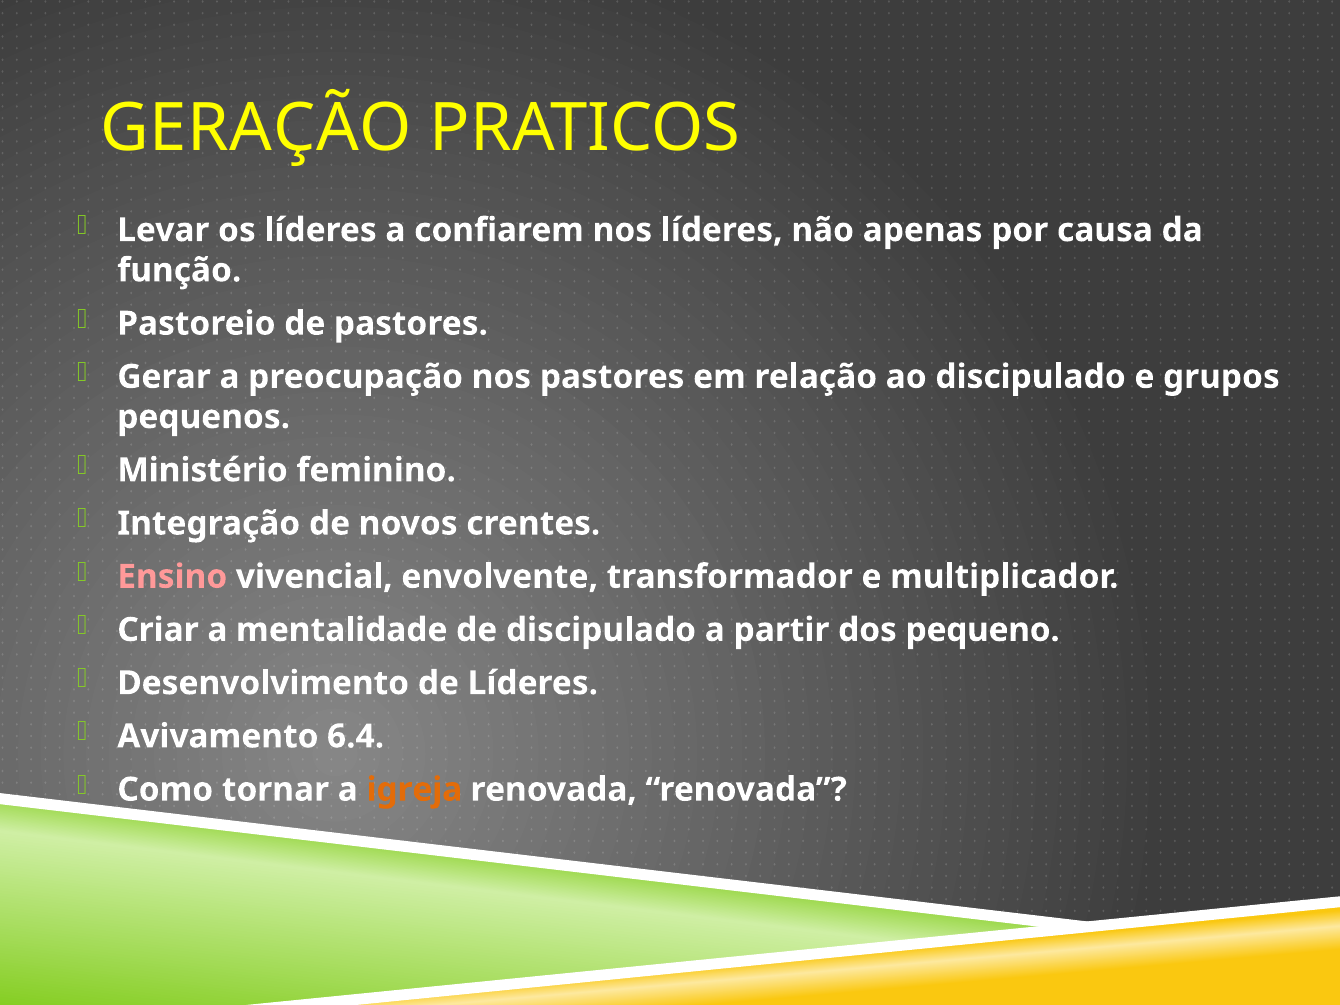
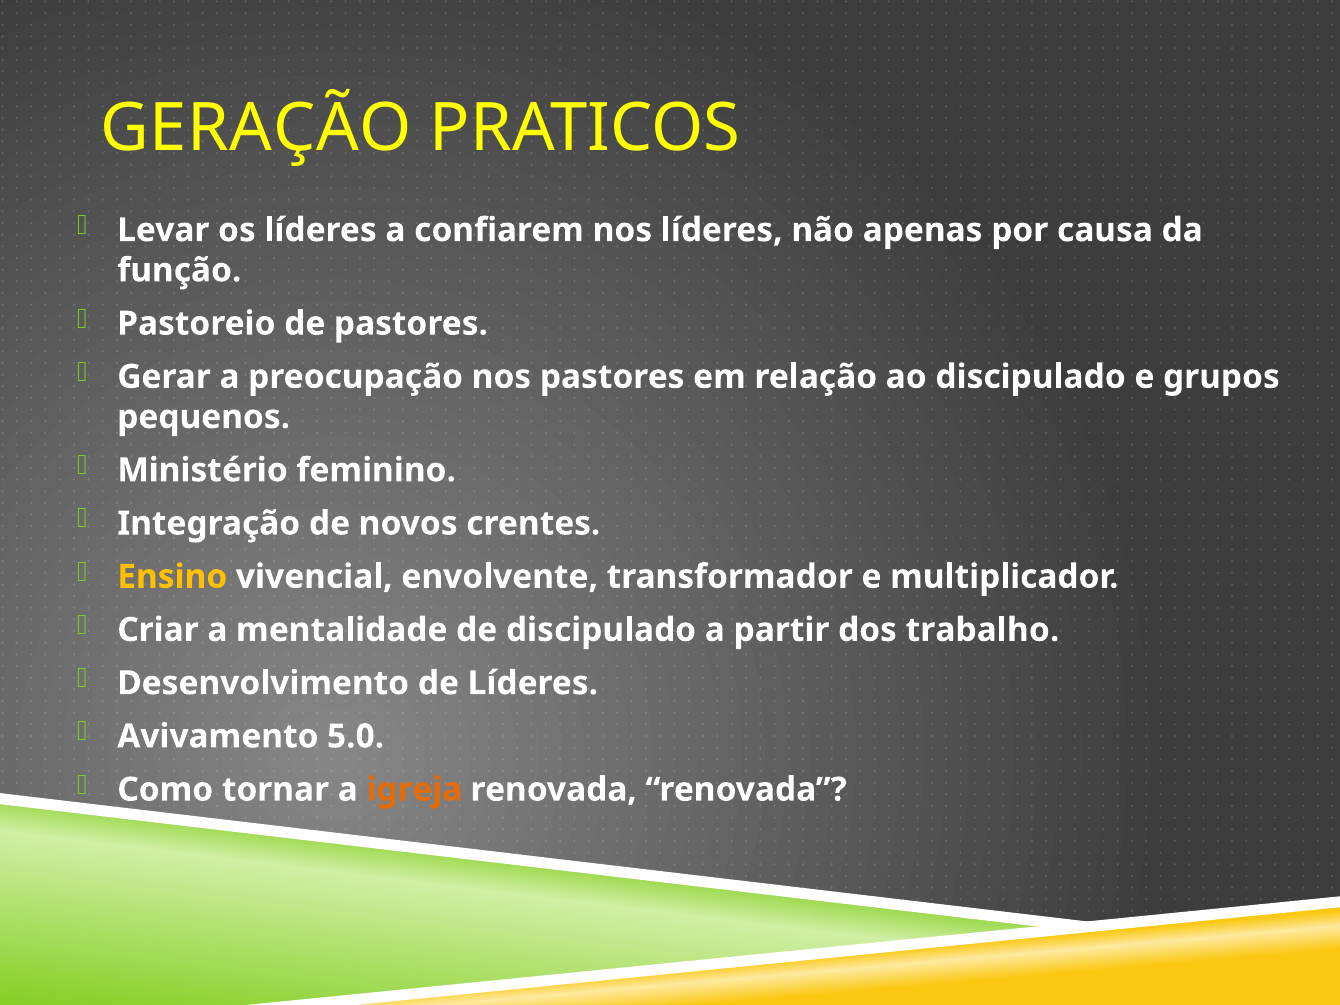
Ensino colour: pink -> yellow (172, 577)
pequeno: pequeno -> trabalho (982, 630)
6.4: 6.4 -> 5.0 (356, 736)
